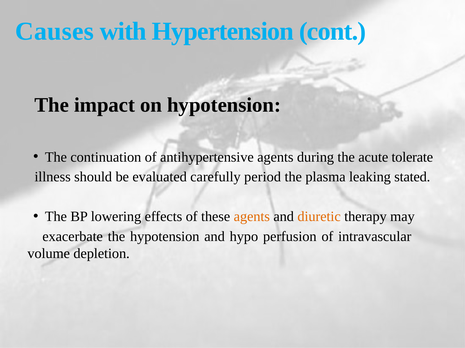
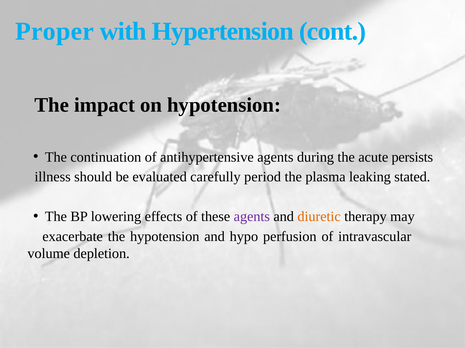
Causes: Causes -> Proper (55, 31)
tolerate: tolerate -> persists (412, 157)
agents colour: orange -> purple (252, 217)
